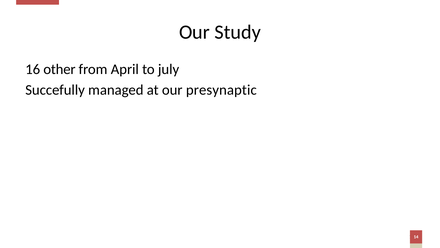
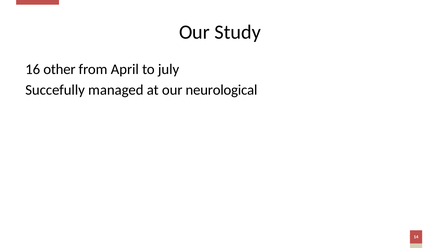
presynaptic: presynaptic -> neurological (221, 90)
